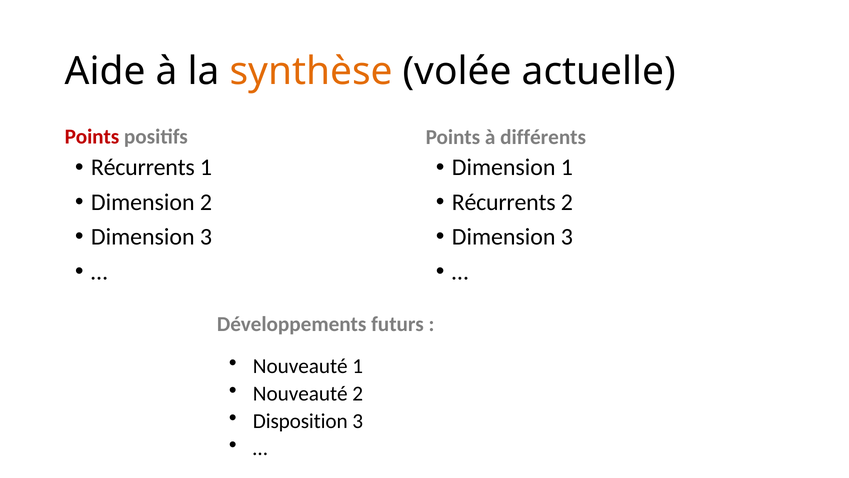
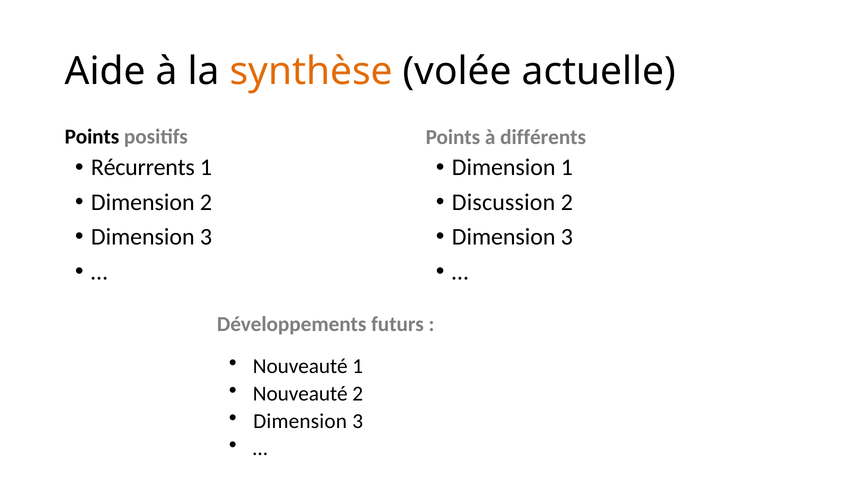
Points colour: red -> black (92, 137)
Récurrents: Récurrents -> Discussion (504, 202)
Disposition: Disposition -> Dimension (300, 421)
